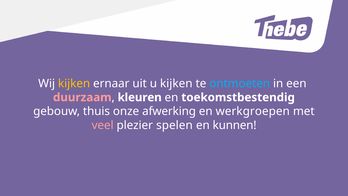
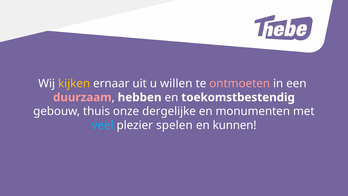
u kijken: kijken -> willen (176, 83)
ontmoeten colour: light blue -> pink (240, 83)
kleuren: kleuren -> hebben (140, 97)
afwerking: afwerking -> dergelijke (169, 111)
werkgroepen: werkgroepen -> monumenten (253, 111)
veel colour: pink -> light blue (103, 125)
